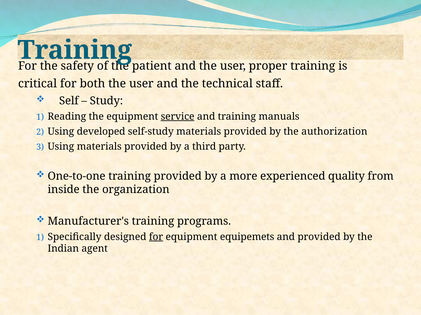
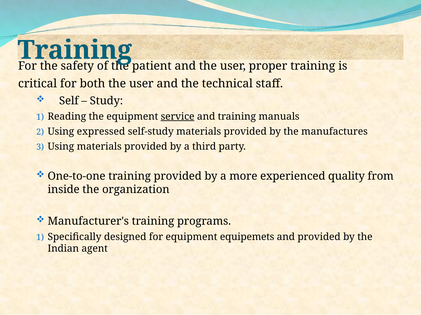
developed: developed -> expressed (101, 132)
authorization: authorization -> manufactures (334, 132)
for underline: present -> none (156, 237)
